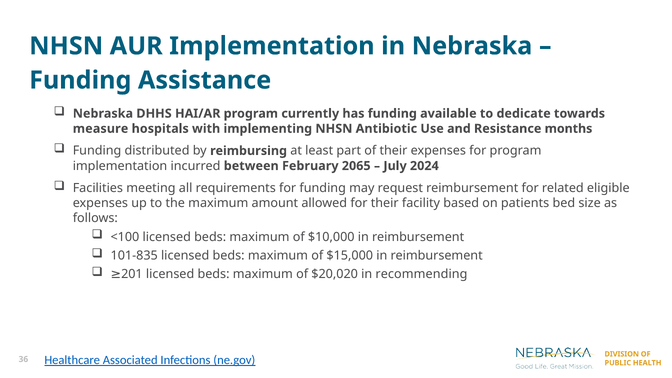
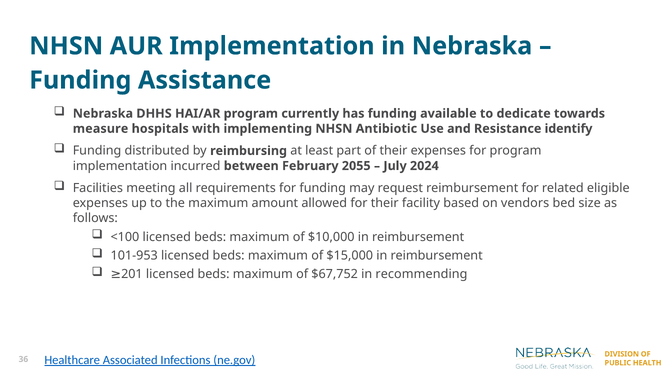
months: months -> identify (569, 129)
2065: 2065 -> 2055 (356, 166)
patients: patients -> vendors (525, 203)
101-835: 101-835 -> 101-953 (134, 255)
$20,020: $20,020 -> $67,752 (335, 274)
